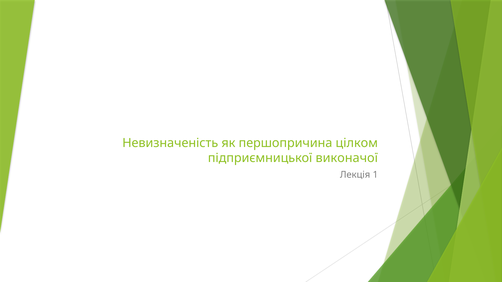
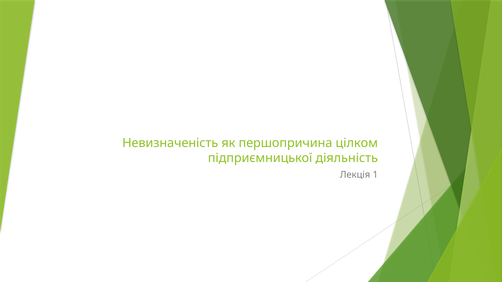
виконачої: виконачої -> діяльність (347, 158)
